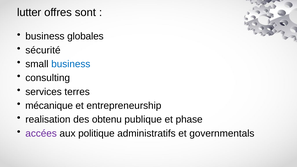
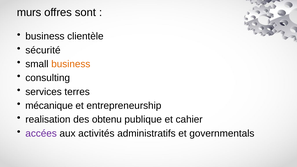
lutter: lutter -> murs (29, 13)
globales: globales -> clientèle (85, 36)
business colour: blue -> orange (71, 64)
phase: phase -> cahier (189, 120)
politique: politique -> activités (96, 133)
